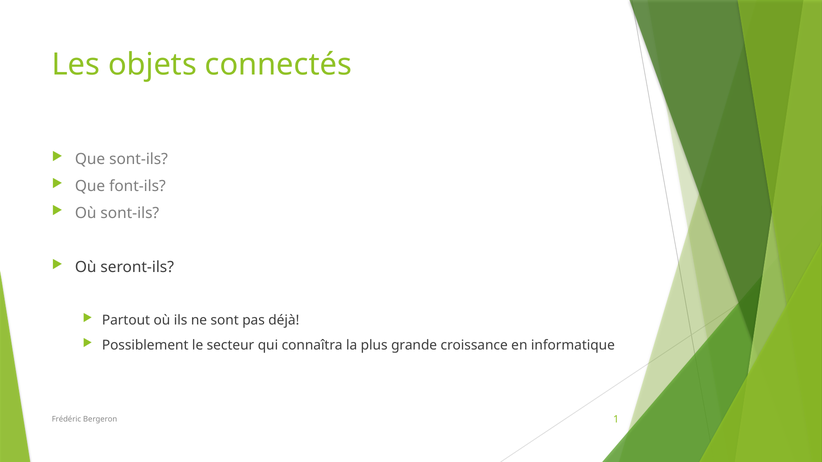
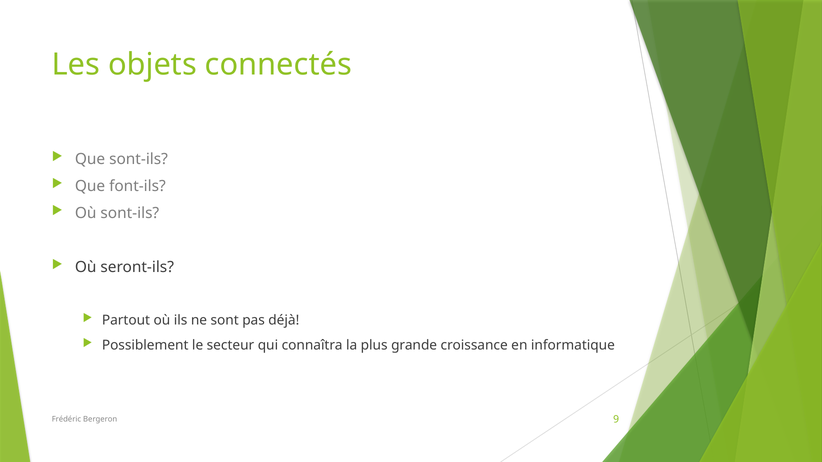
1: 1 -> 9 (616, 419)
